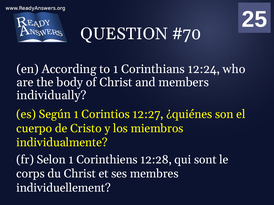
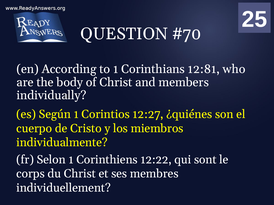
12:24: 12:24 -> 12:81 (204, 69)
12:28: 12:28 -> 12:22 (156, 160)
